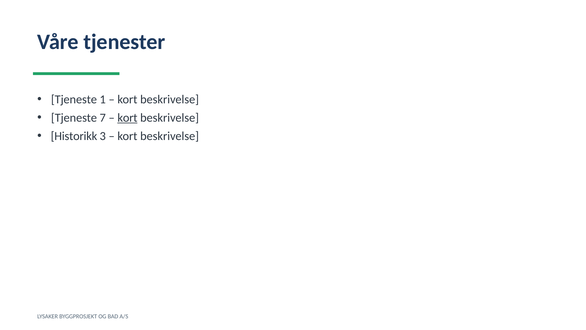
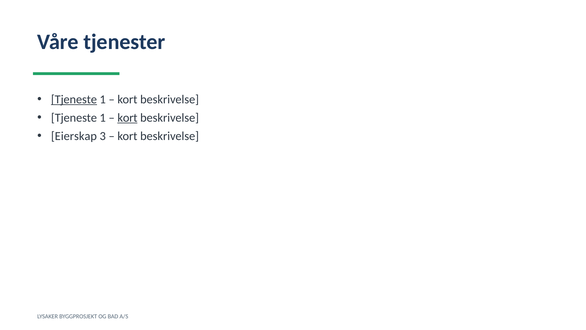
Tjeneste underline: none -> present (74, 99)
7: 7 -> 1 (103, 118)
Historikk: Historikk -> Eierskap (74, 136)
